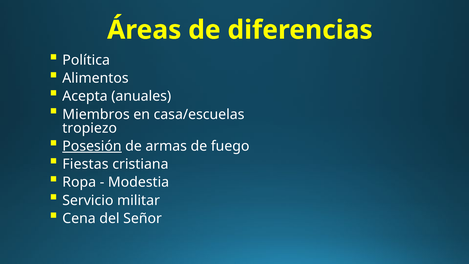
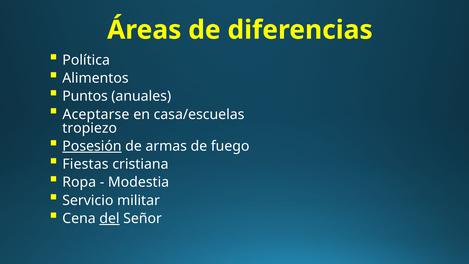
Acepta: Acepta -> Puntos (85, 96)
Miembros: Miembros -> Aceptarse (96, 114)
del underline: none -> present (109, 218)
